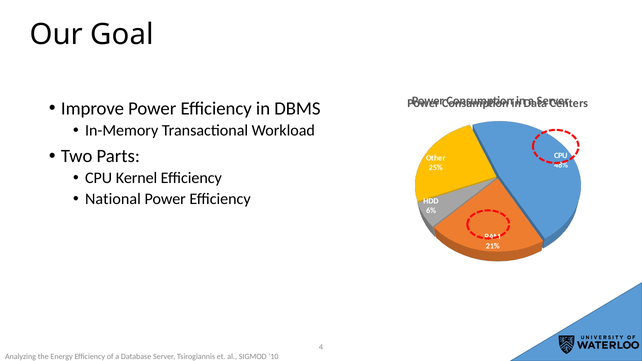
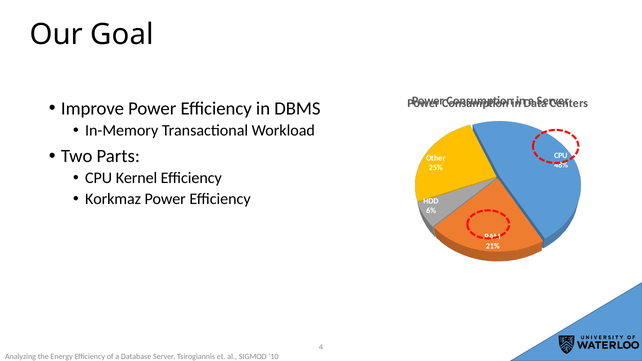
National: National -> Korkmaz (113, 199)
